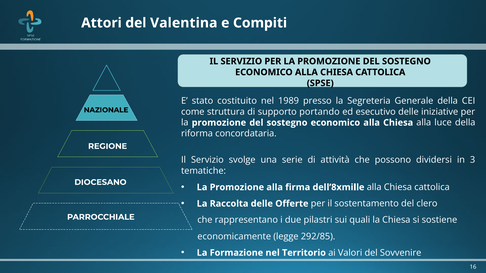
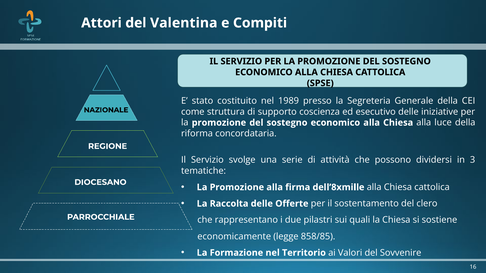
portando: portando -> coscienza (320, 112)
292/85: 292/85 -> 858/85 (318, 237)
